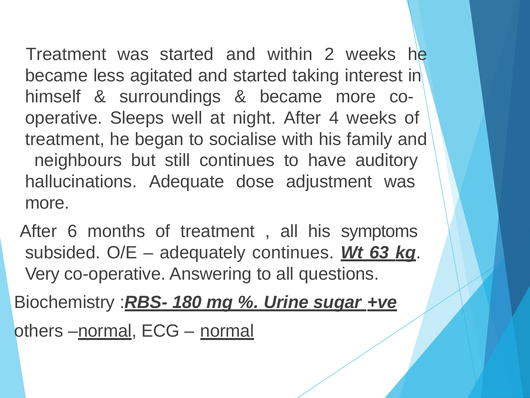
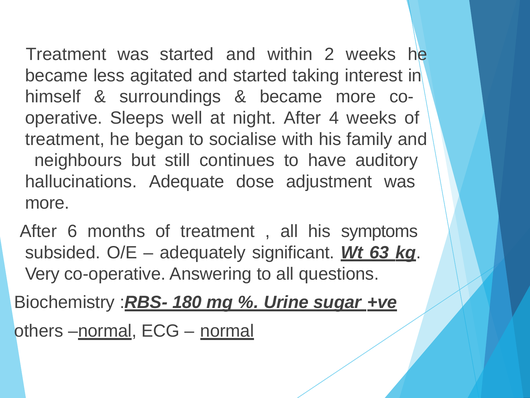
adequately continues: continues -> significant (293, 252)
